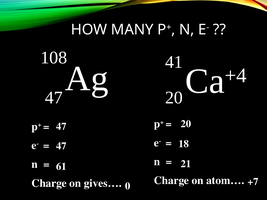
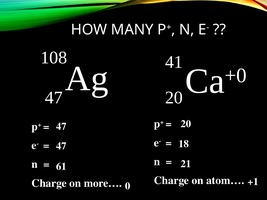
+4: +4 -> +0 (236, 75)
gives…: gives… -> more… (103, 183)
+7: +7 -> +1 (253, 182)
